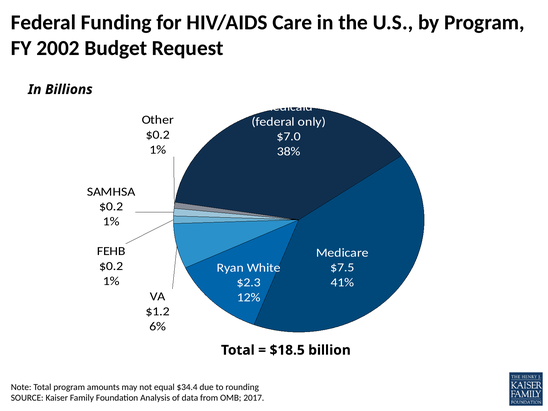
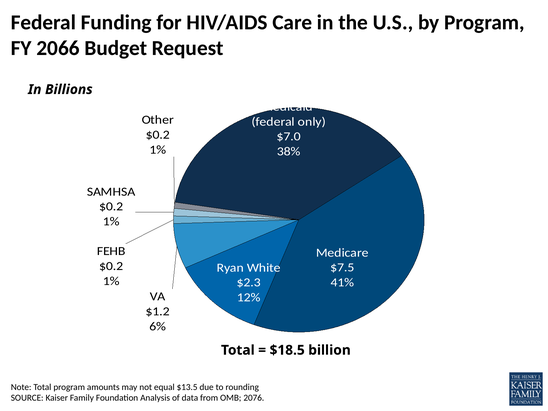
2002: 2002 -> 2066 (58, 48)
$34.4: $34.4 -> $13.5 (187, 387)
2017: 2017 -> 2076 (254, 398)
